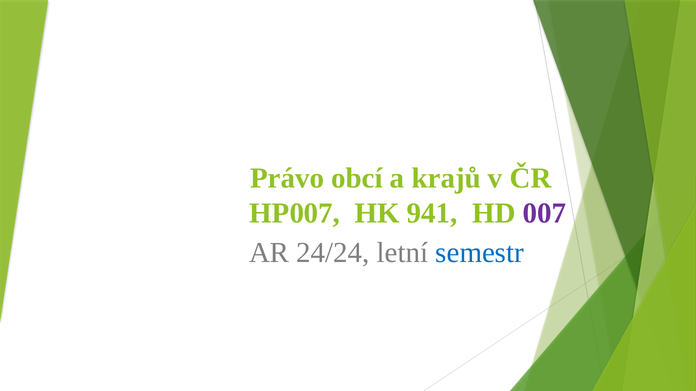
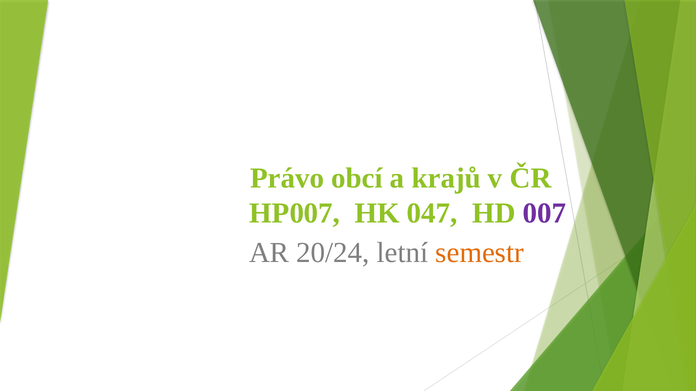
941: 941 -> 047 (432, 213)
24/24: 24/24 -> 20/24 (333, 253)
semestr colour: blue -> orange (480, 253)
